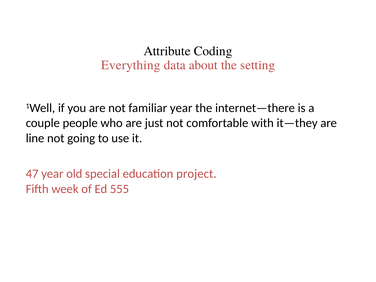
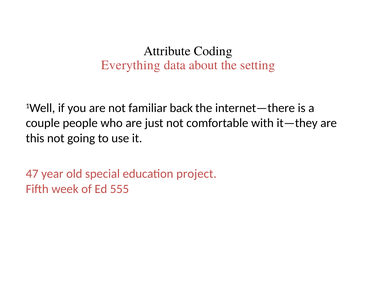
familiar year: year -> back (181, 108)
line: line -> this (35, 138)
